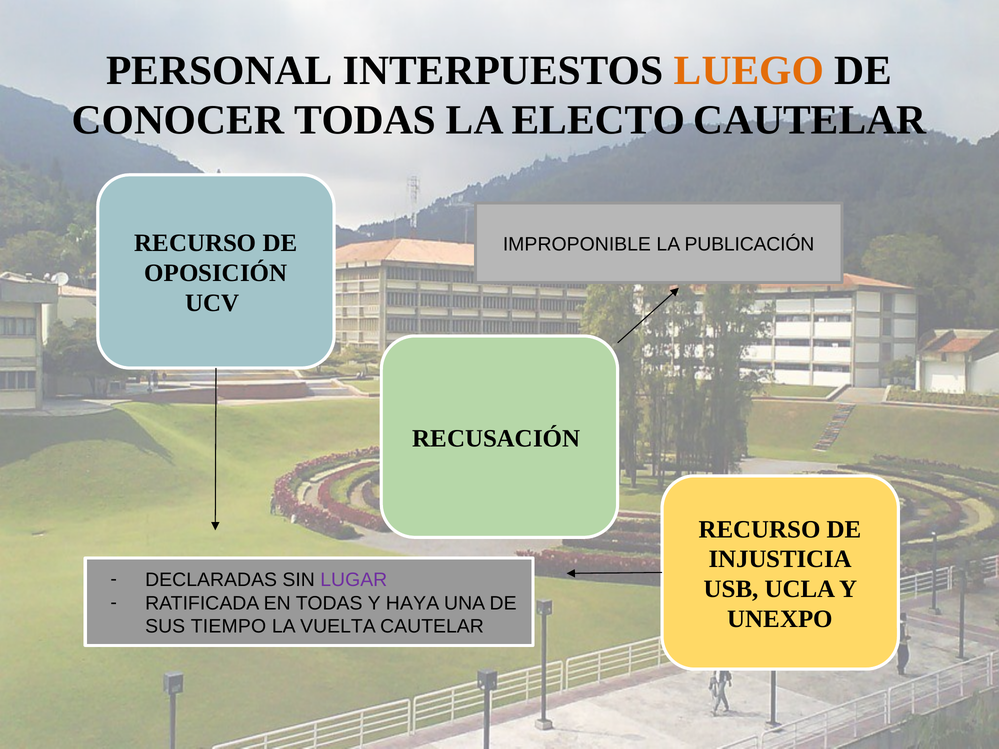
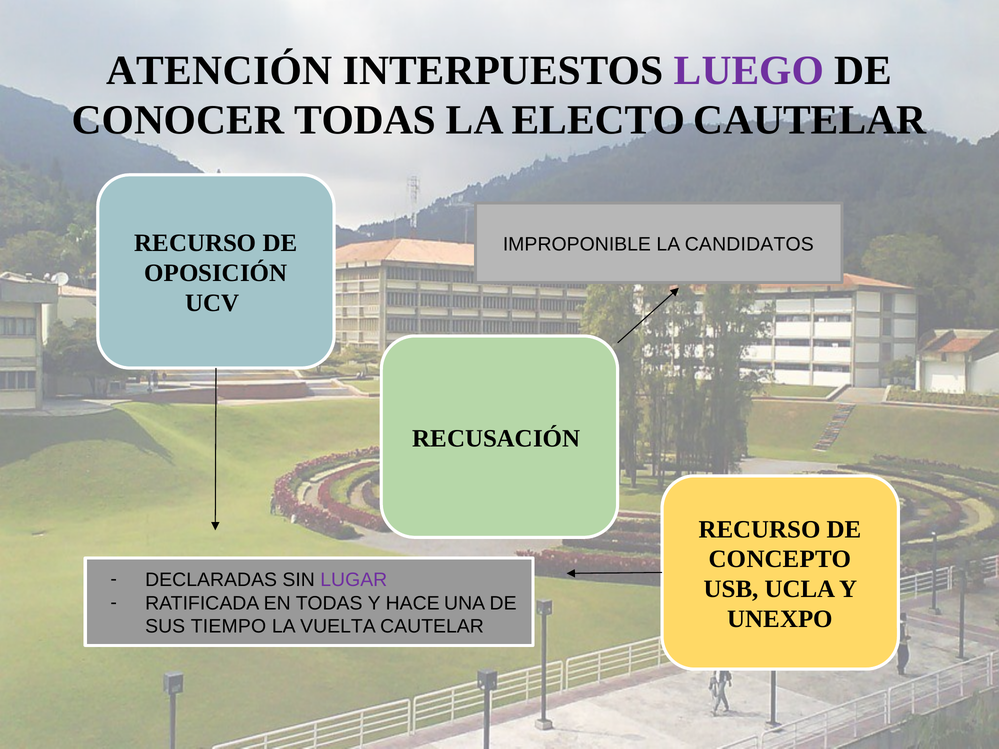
PERSONAL: PERSONAL -> ATENCIÓN (219, 70)
LUEGO colour: orange -> purple (749, 70)
PUBLICACIÓN: PUBLICACIÓN -> CANDIDATOS (749, 244)
INJUSTICIA: INJUSTICIA -> CONCEPTO (780, 559)
HAYA: HAYA -> HACE (413, 603)
